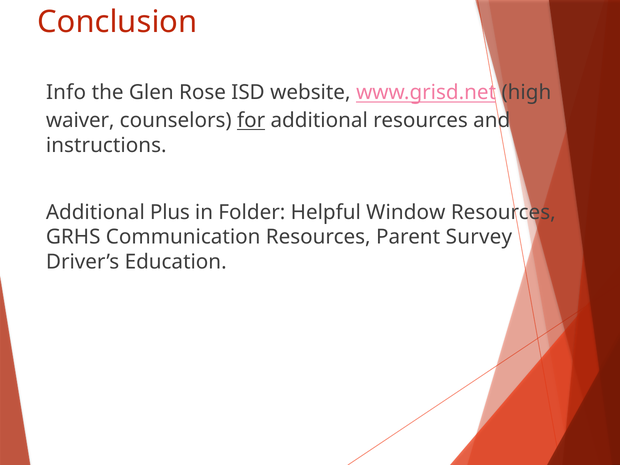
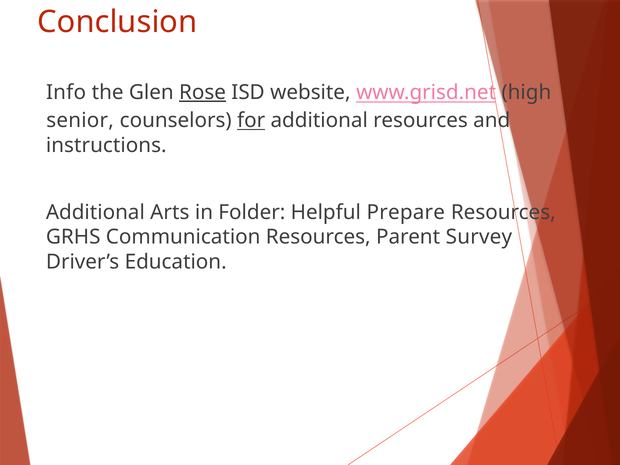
Rose underline: none -> present (203, 92)
waiver: waiver -> senior (80, 121)
Plus: Plus -> Arts (170, 212)
Window: Window -> Prepare (406, 212)
